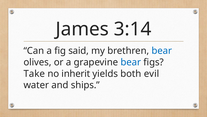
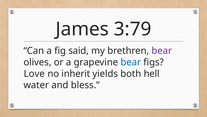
3:14: 3:14 -> 3:79 (133, 29)
bear colour: blue -> purple (162, 51)
Take: Take -> Love (34, 73)
evil: evil -> hell (152, 73)
ships: ships -> bless (85, 85)
